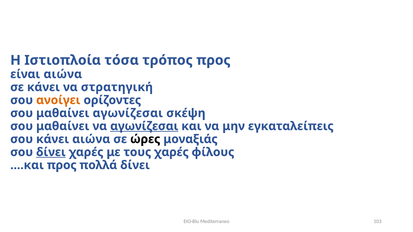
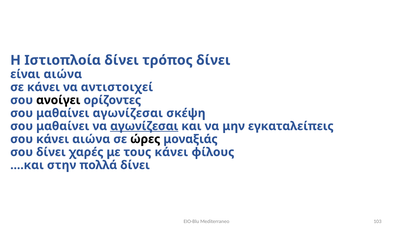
Ιστιοπλοία τόσα: τόσα -> δίνει (122, 60)
τρόπος προς: προς -> δίνει (213, 60)
στρατηγική: στρατηγική -> αντιστοιχεί (117, 87)
ανοίγει colour: orange -> black (58, 100)
δίνει underline: present -> none (51, 152)
τους χαρές: χαρές -> κάνει (171, 152)
....και προς: προς -> στην (62, 165)
